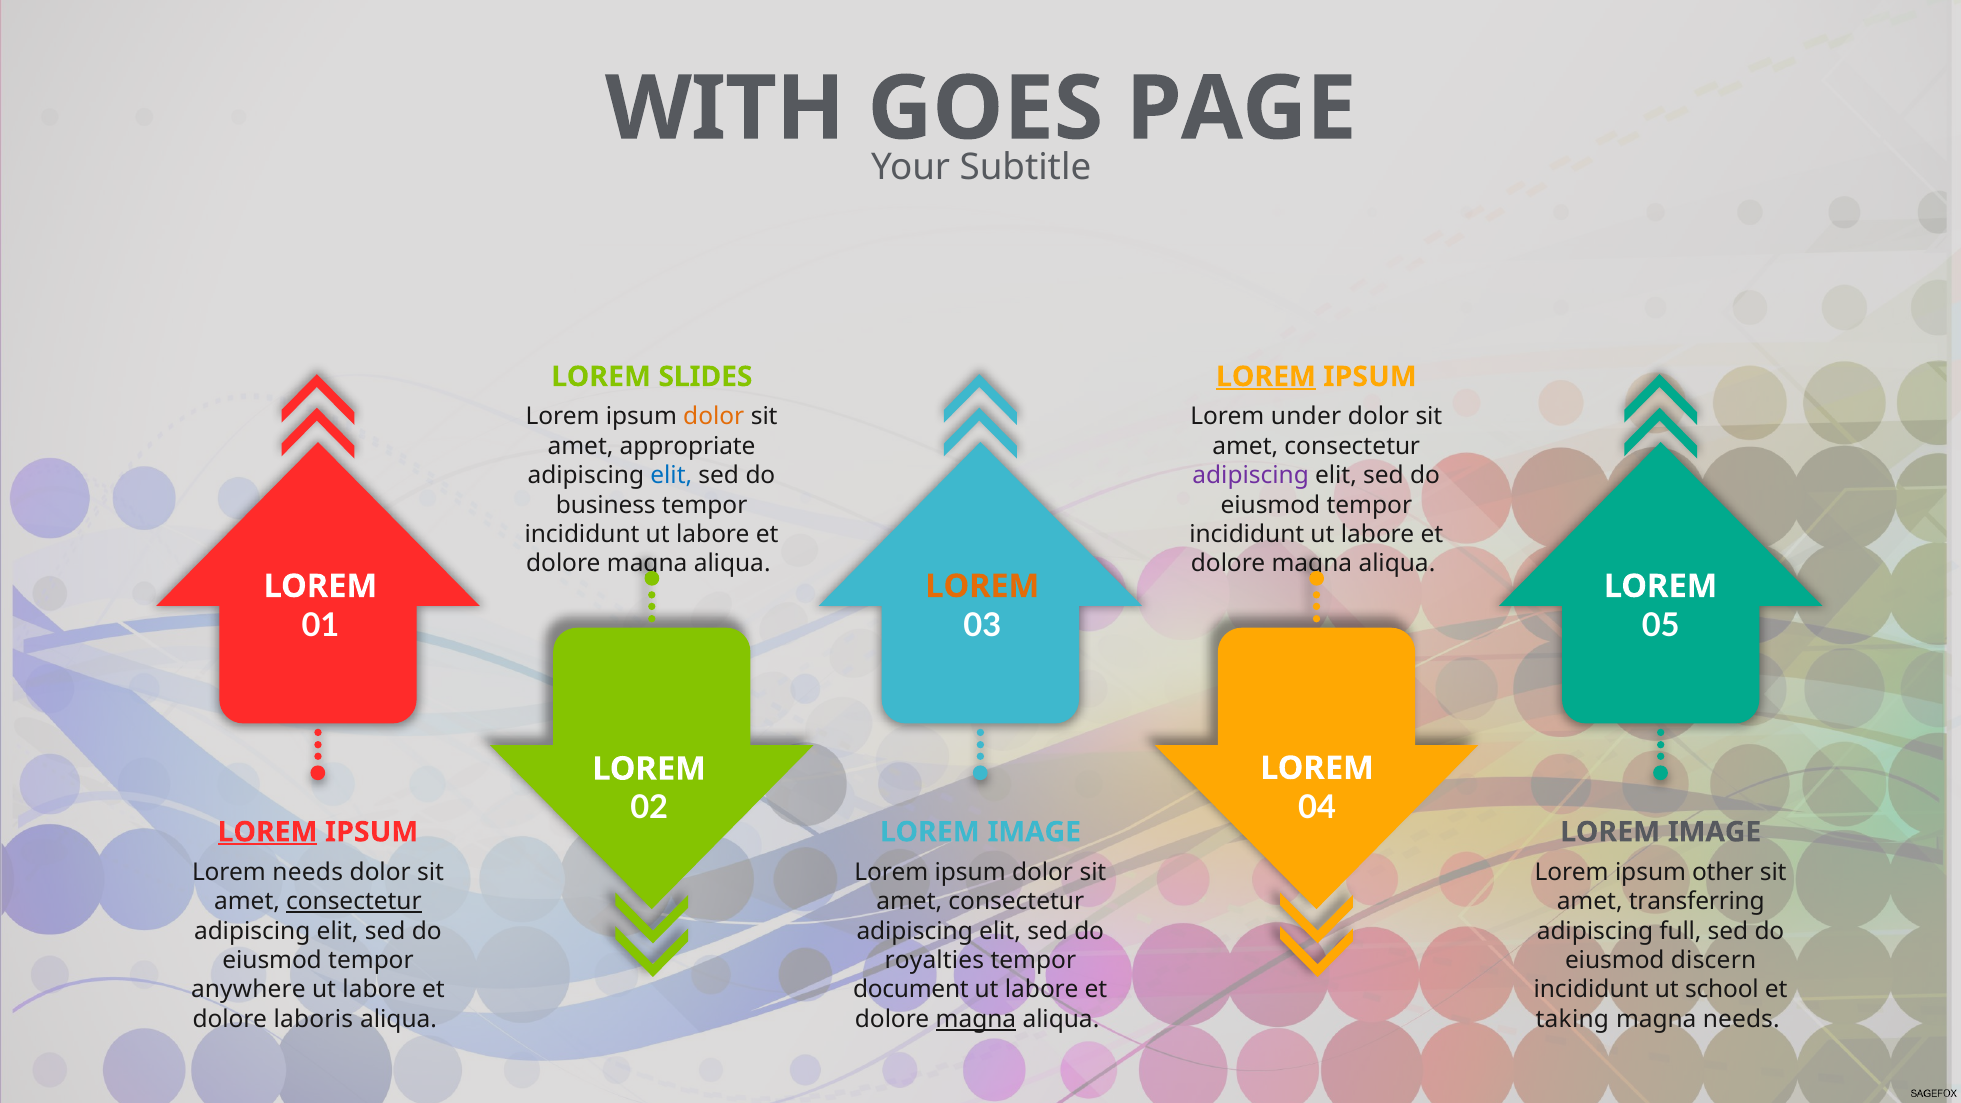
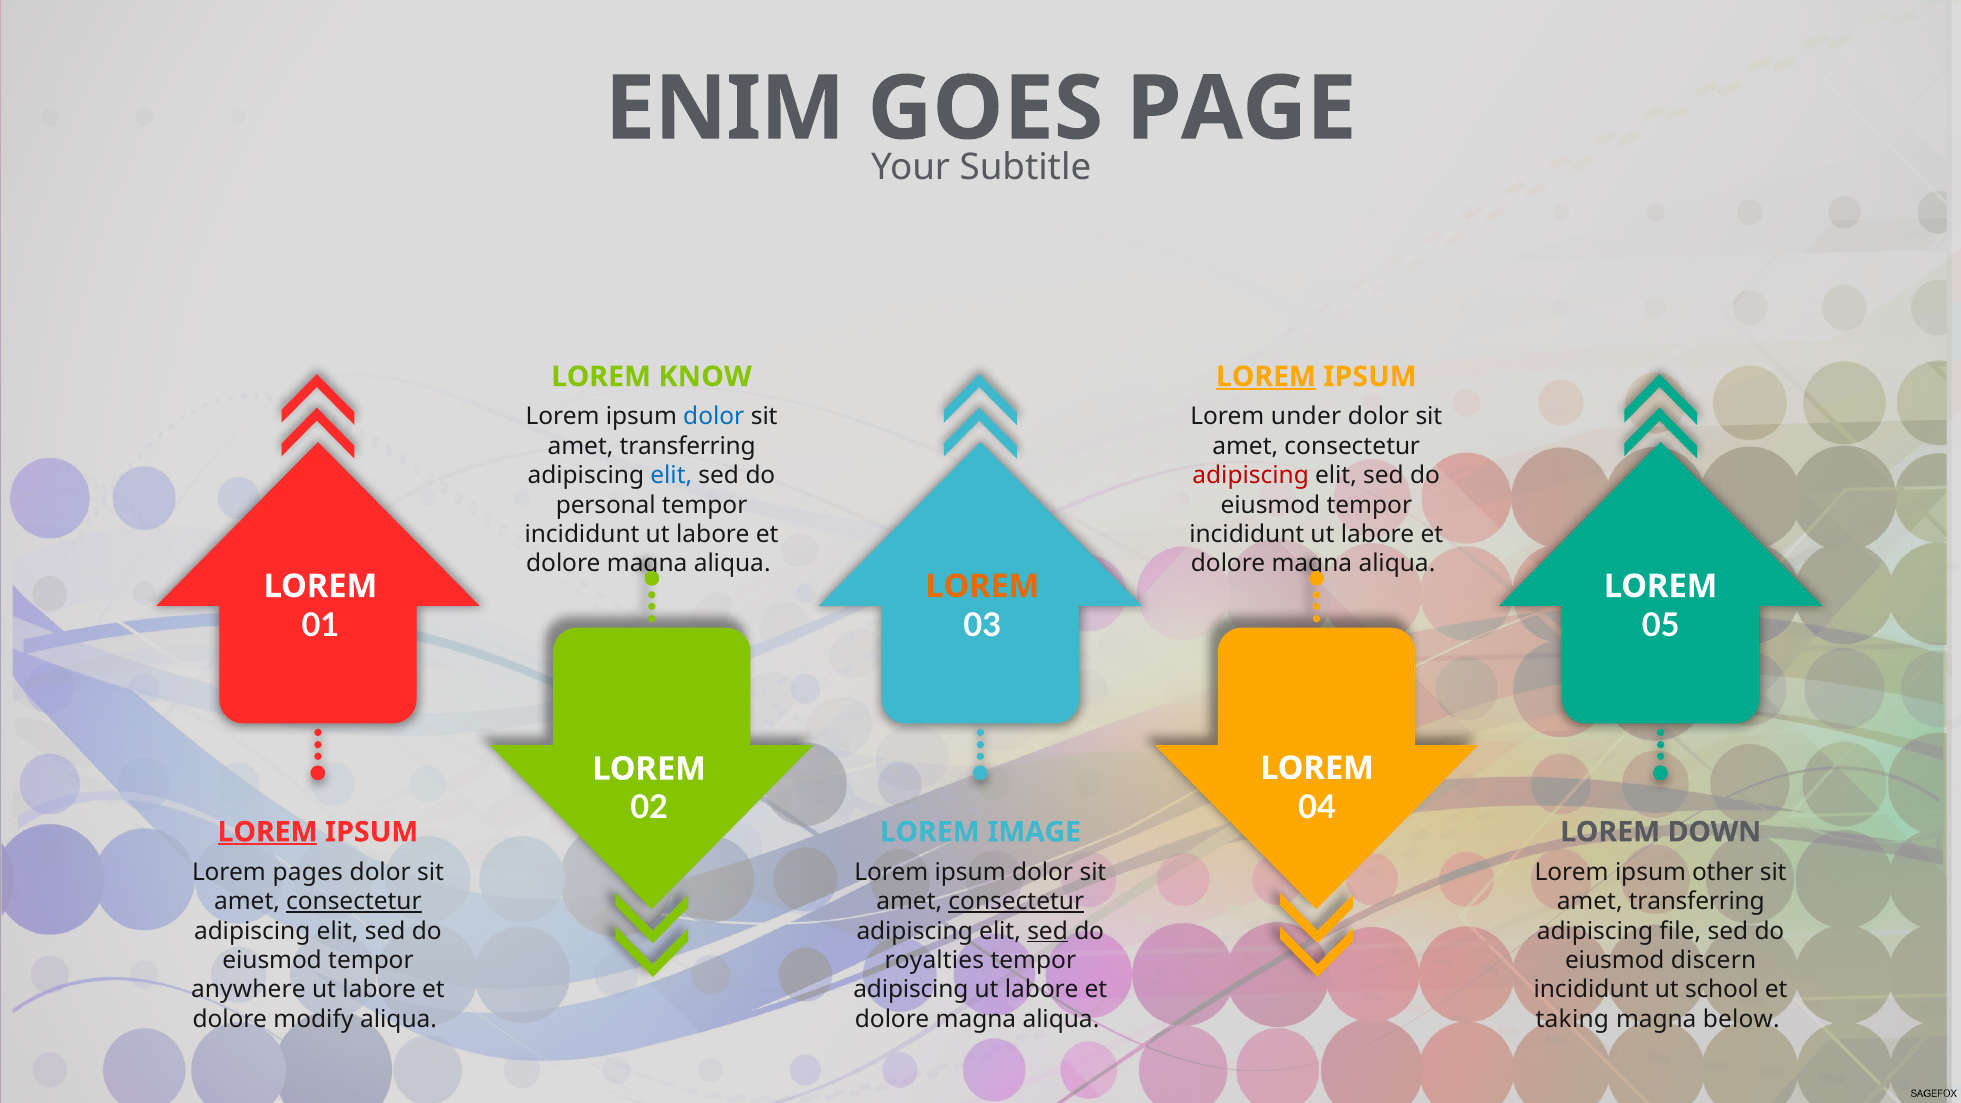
WITH: WITH -> ENIM (725, 109)
SLIDES: SLIDES -> KNOW (705, 377)
dolor colour: orange -> blue (714, 417)
appropriate: appropriate -> transferring (688, 446)
adipiscing colour: purple -> red (1251, 476)
business: business -> personal (606, 505)
IMAGE: IMAGE -> DOWN (1714, 832)
Lorem needs: needs -> pages (308, 872)
consectetur underline: none -> present (1016, 902)
sed underline: none -> present (1048, 931)
full: full -> file (1680, 931)
document: document -> adipiscing (911, 990)
laboris: laboris -> modify (313, 1019)
magna underline: present -> none (976, 1019)
magna needs: needs -> below (1741, 1019)
